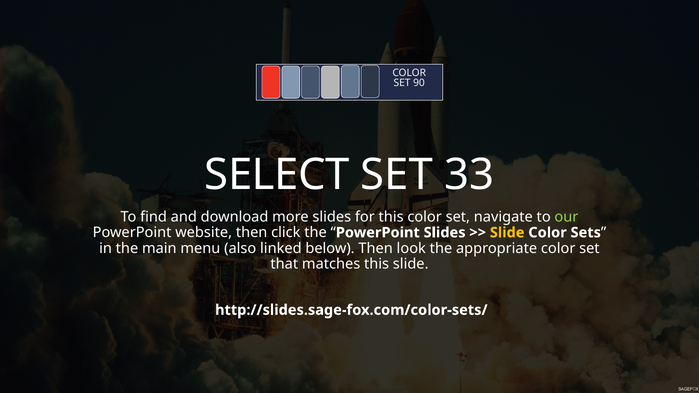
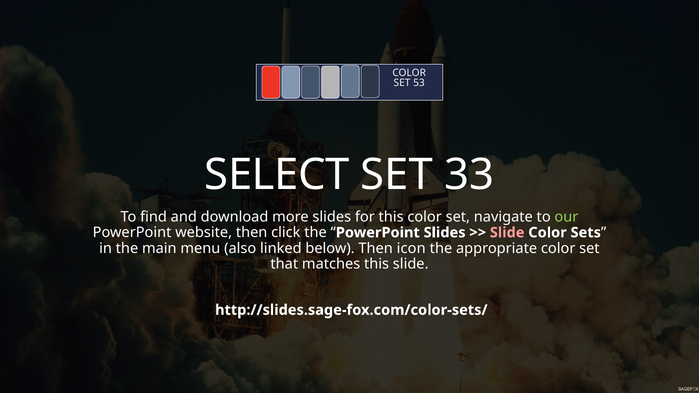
90: 90 -> 53 (419, 83)
Slide colour: yellow -> pink (507, 233)
look: look -> icon (411, 248)
